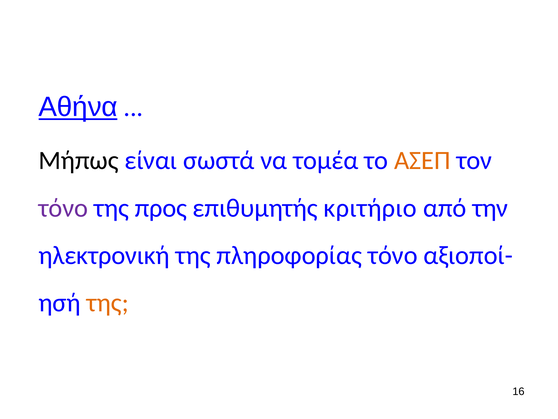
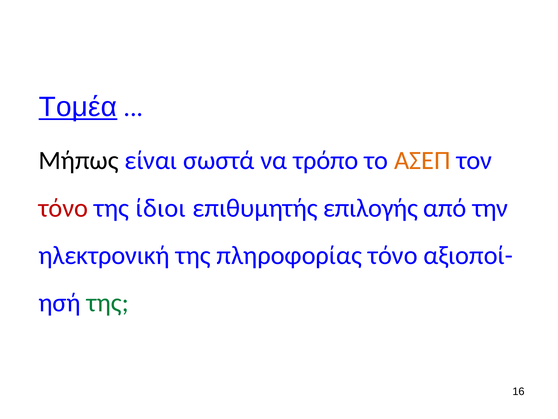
Αθήνα: Αθήνα -> Τομέα (78, 107)
τομέα: τομέα -> τρόπο (326, 160)
τόνο colour: purple -> red (63, 208)
προς: προς -> ίδιοι (161, 208)
κριτήριο: κριτήριο -> επιλογής (371, 208)
της colour: orange -> green (108, 303)
